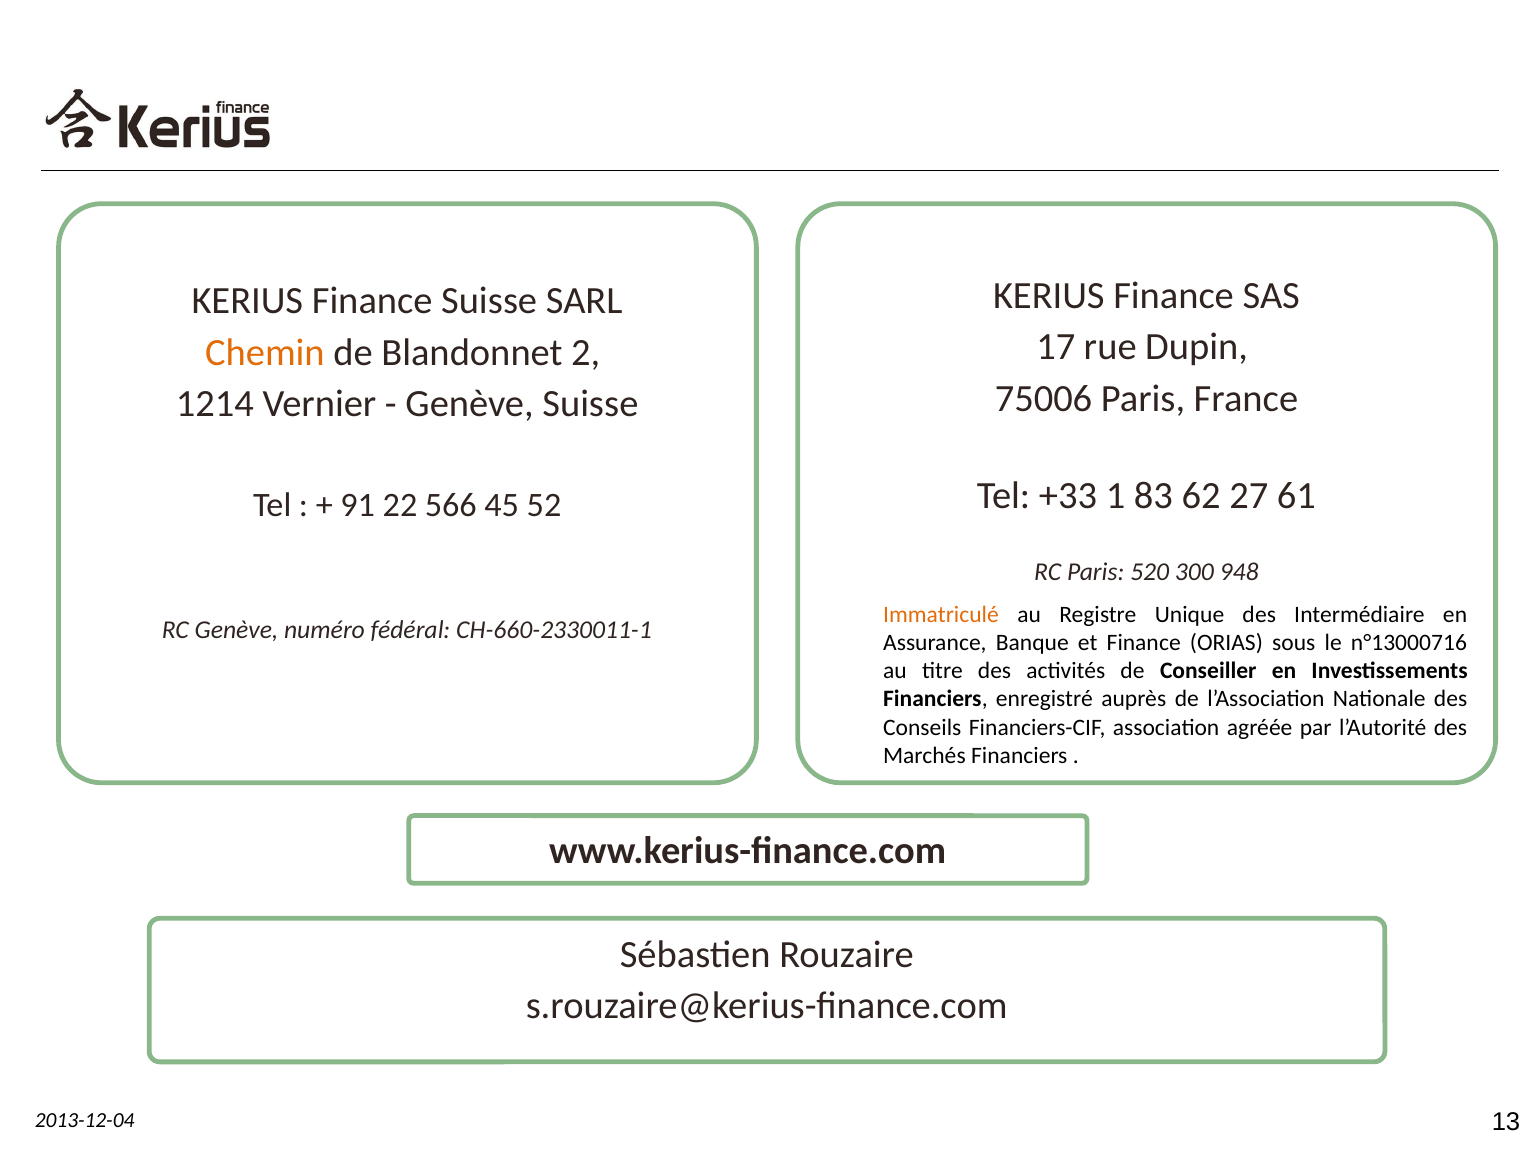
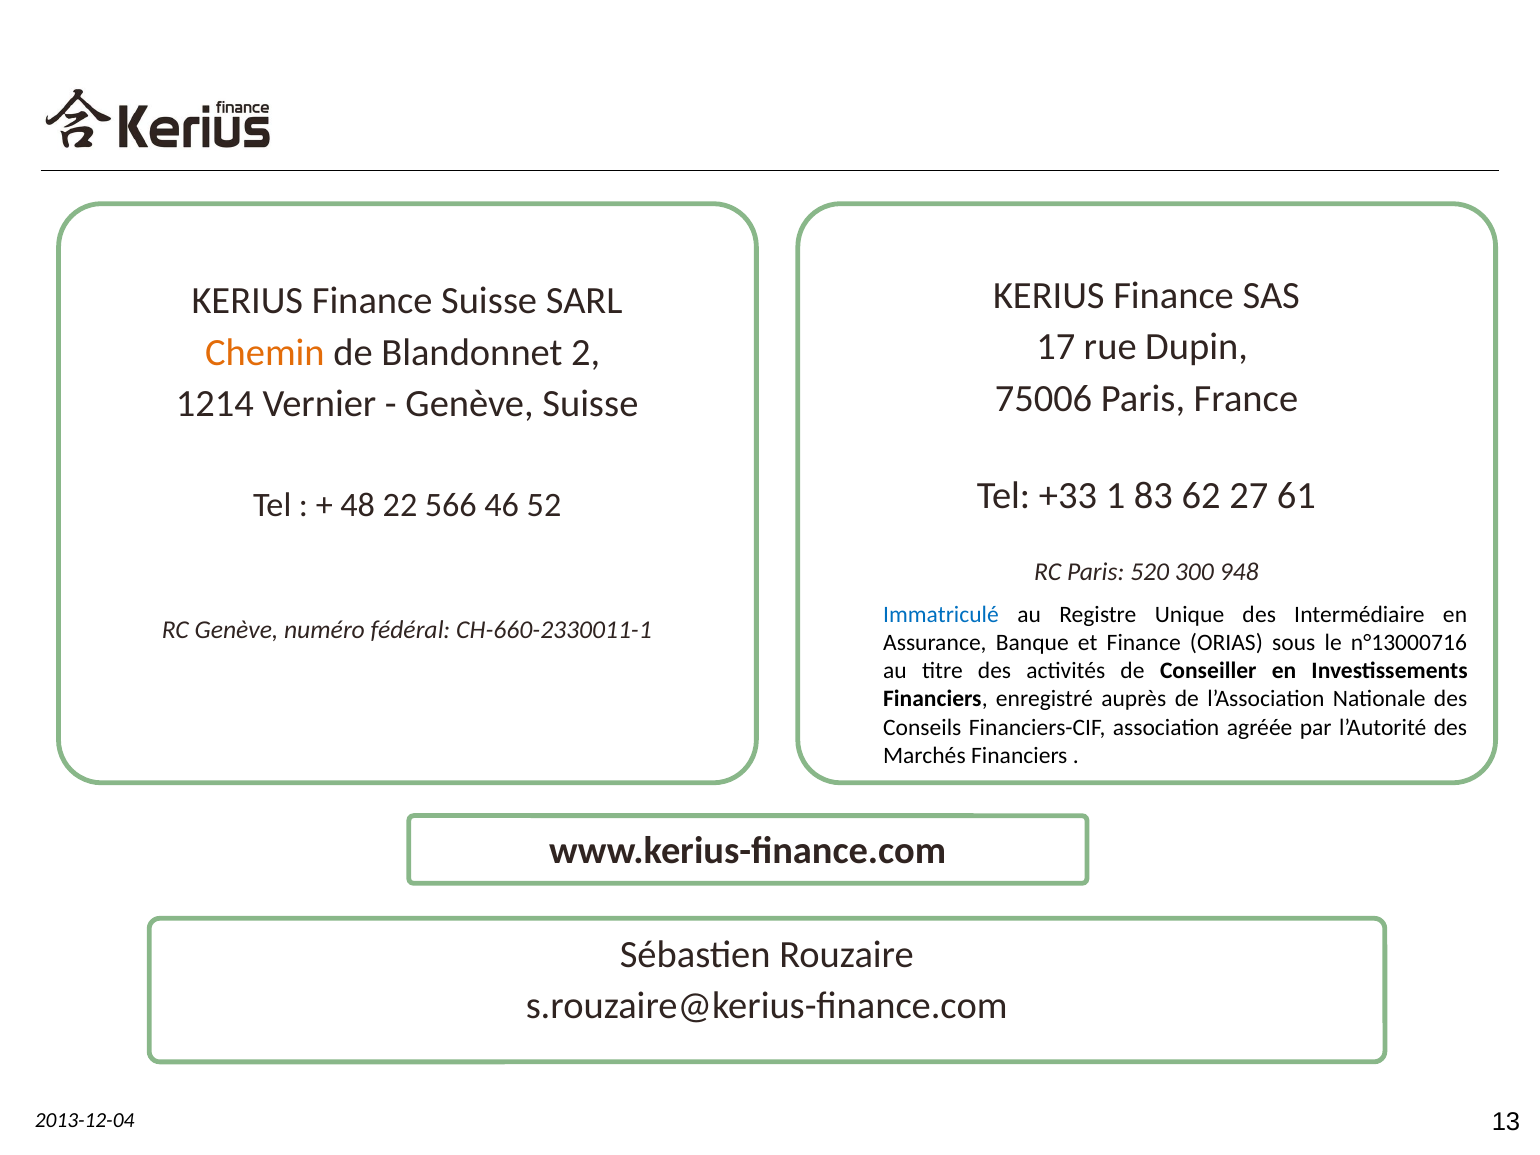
91: 91 -> 48 (358, 505)
45: 45 -> 46 (502, 505)
Immatriculé colour: orange -> blue (941, 614)
